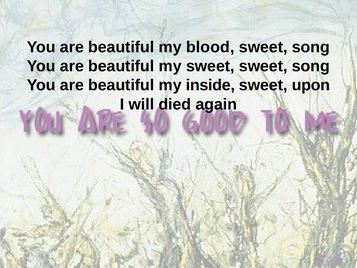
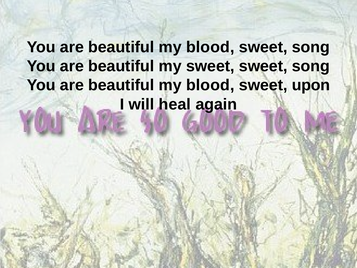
inside: inside -> blood (210, 85)
died: died -> heal (175, 104)
